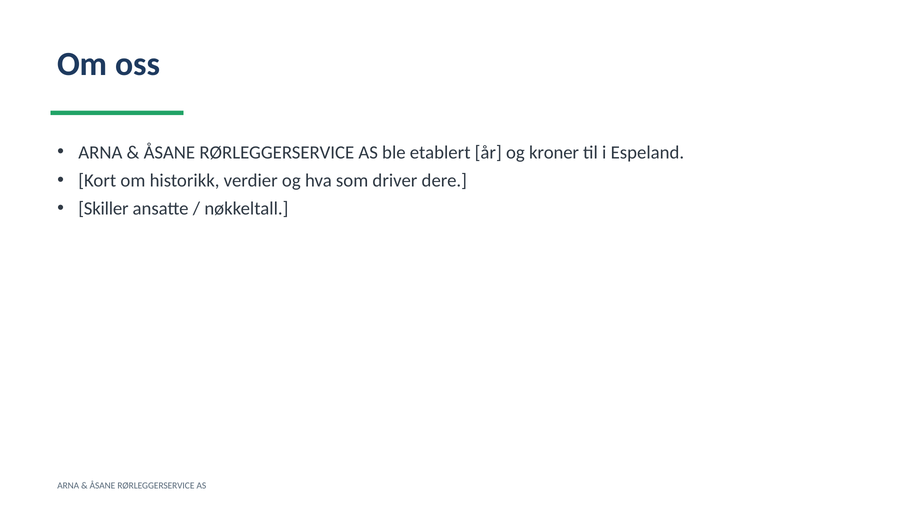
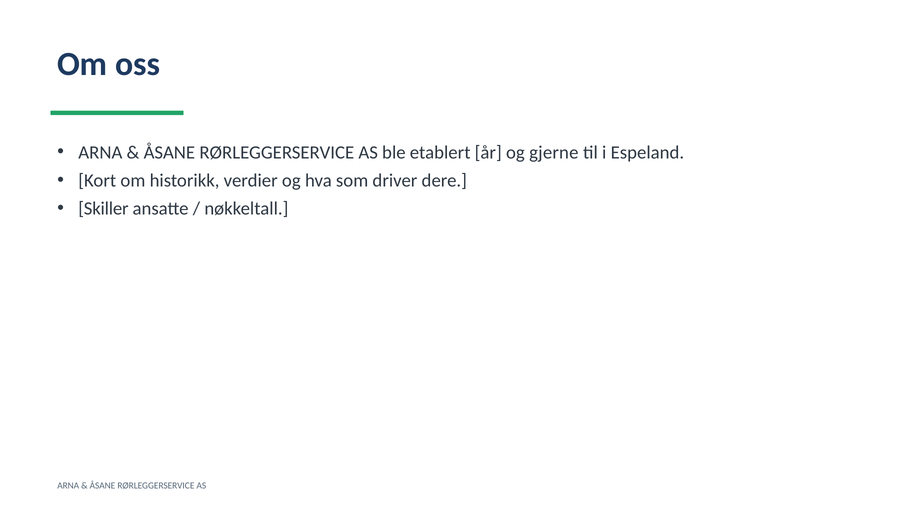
kroner: kroner -> gjerne (554, 152)
